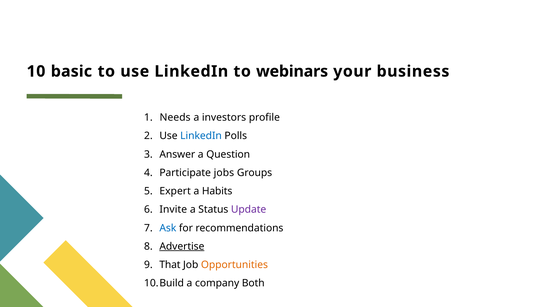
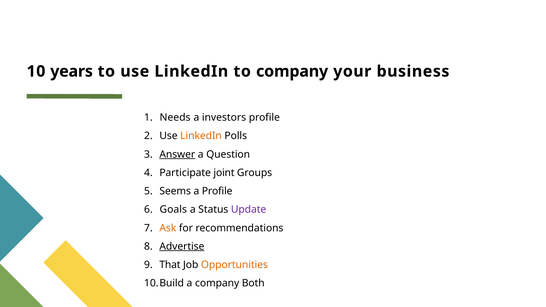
basic: basic -> years (72, 71)
to webinars: webinars -> company (292, 71)
LinkedIn colour: blue -> orange (201, 136)
Answer underline: none -> present (177, 154)
jobs: jobs -> joint (224, 173)
Expert: Expert -> Seems (175, 191)
a Habits: Habits -> Profile (217, 191)
Invite: Invite -> Goals (173, 210)
Ask colour: blue -> orange (168, 228)
